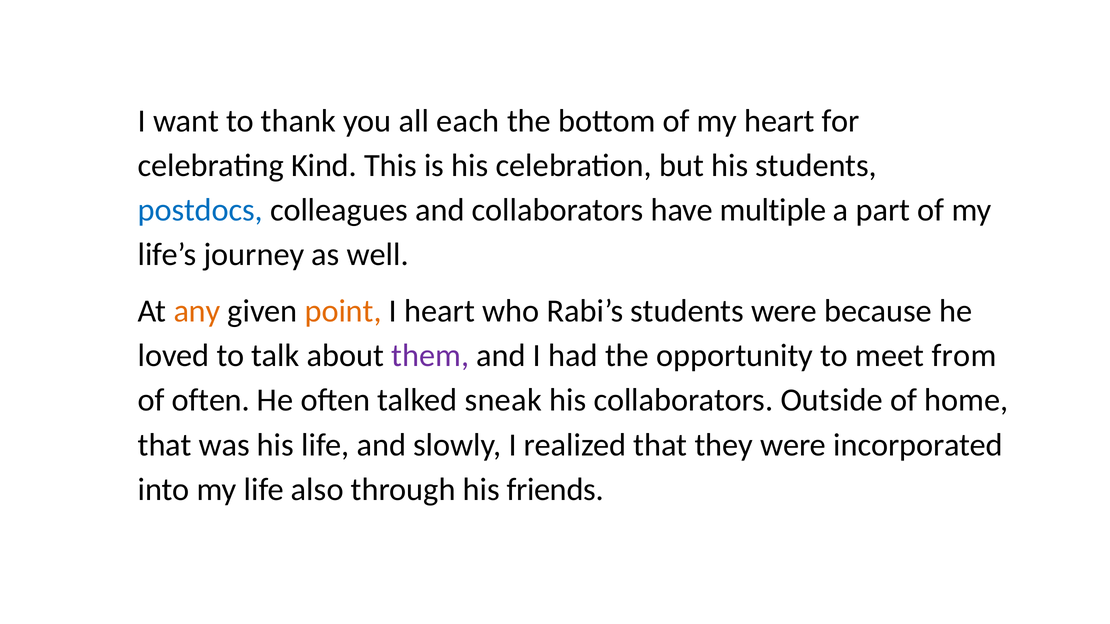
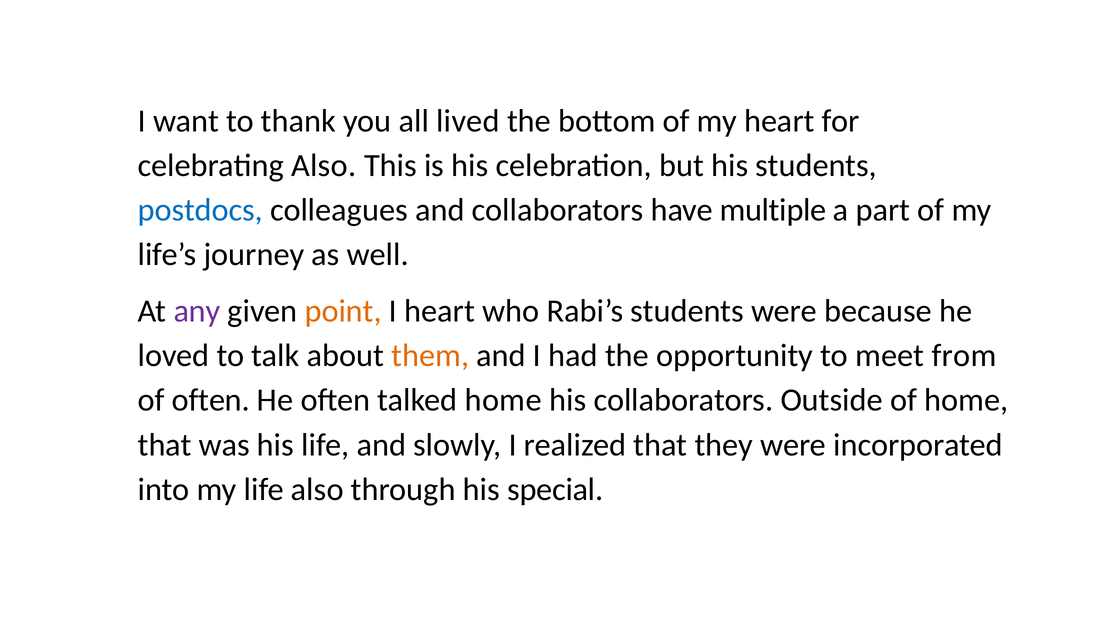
each: each -> lived (468, 121)
celebrating Kind: Kind -> Also (324, 166)
any colour: orange -> purple (197, 311)
them colour: purple -> orange (430, 356)
talked sneak: sneak -> home (503, 401)
friends: friends -> special (555, 490)
